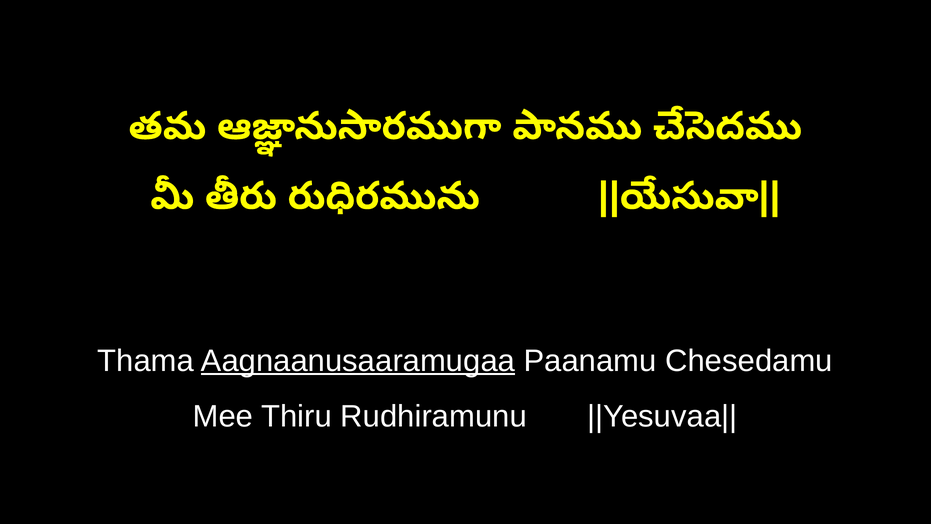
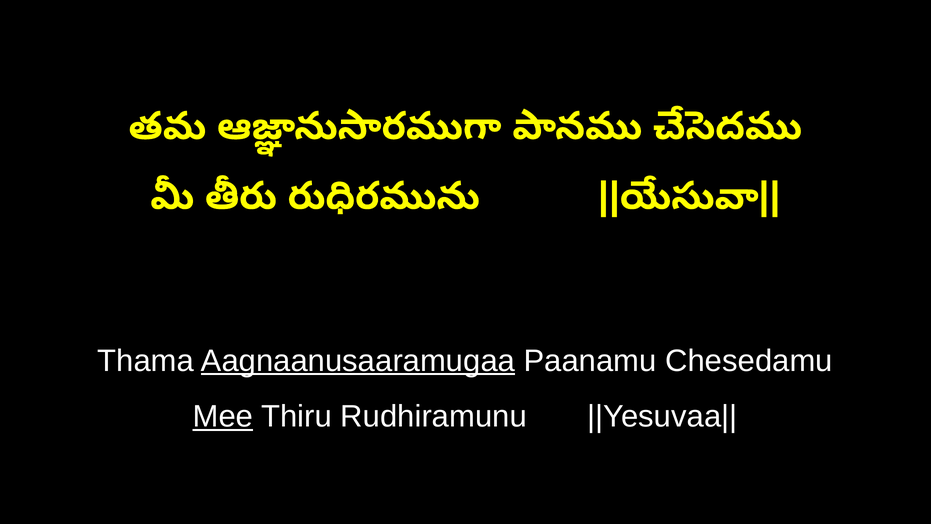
Mee underline: none -> present (223, 416)
